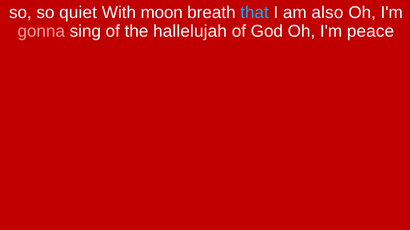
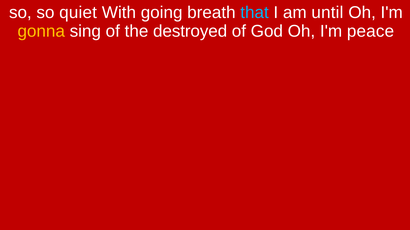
moon: moon -> going (162, 13)
also: also -> until (327, 13)
gonna colour: pink -> yellow (41, 31)
hallelujah: hallelujah -> destroyed (190, 31)
